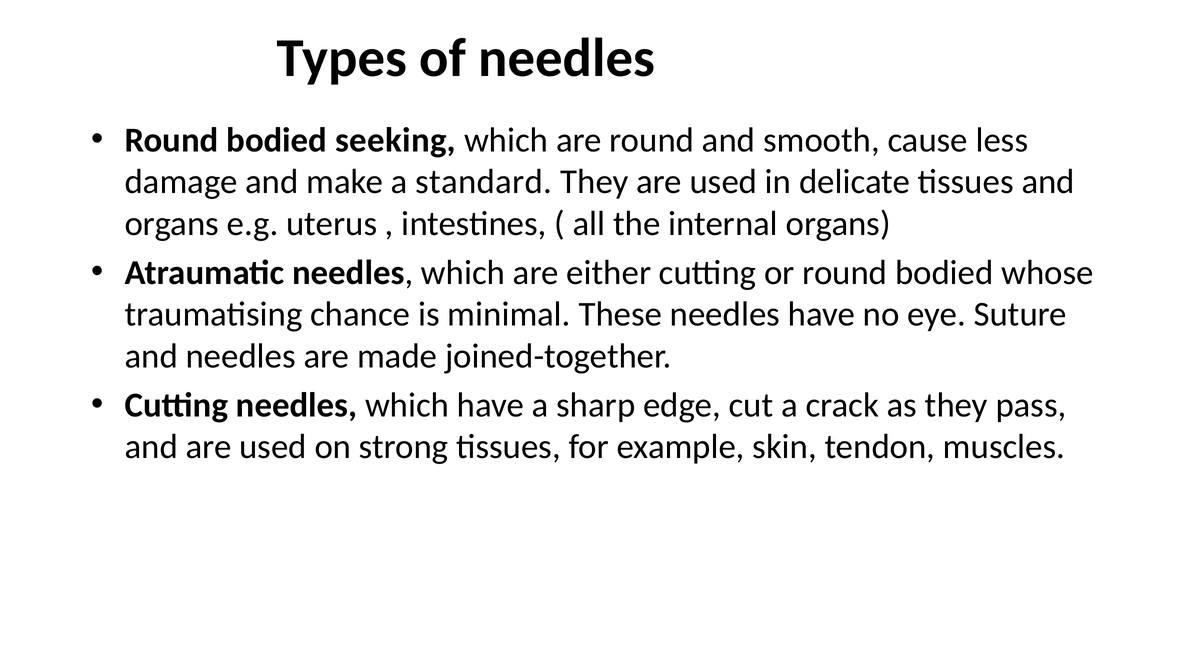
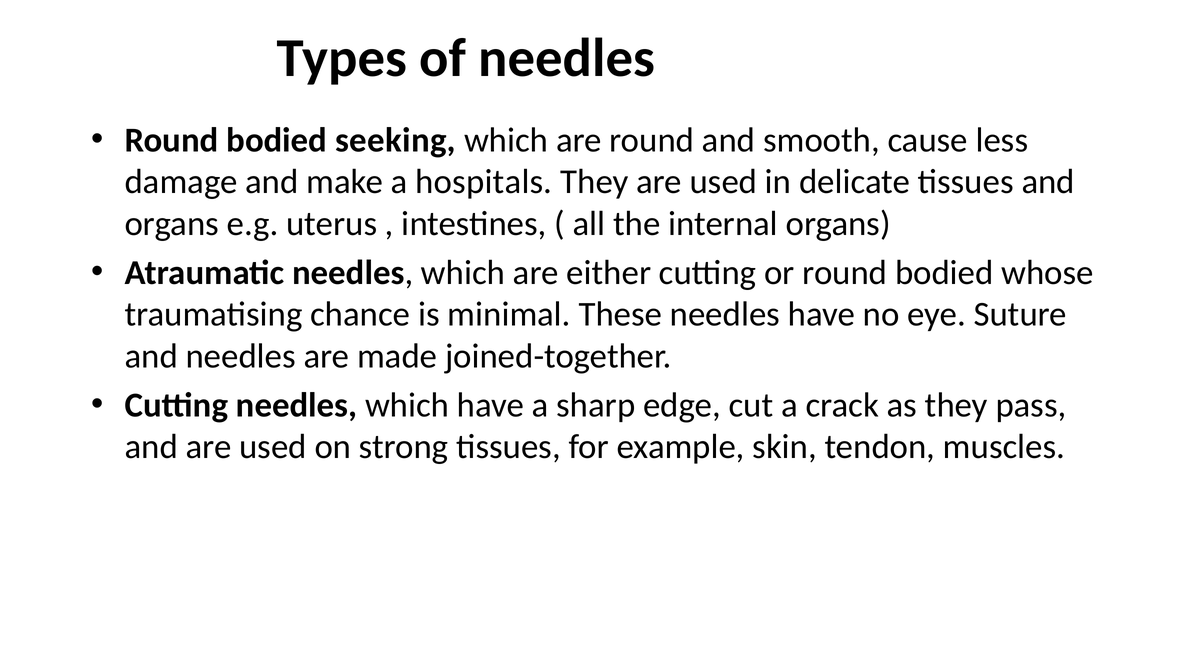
standard: standard -> hospitals (484, 182)
